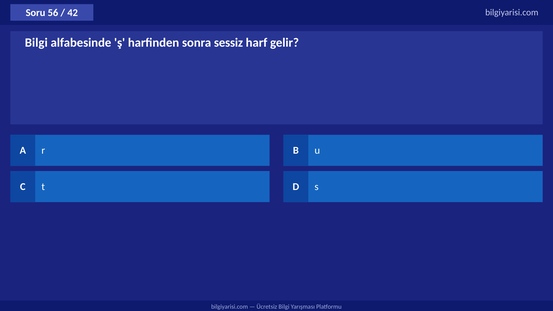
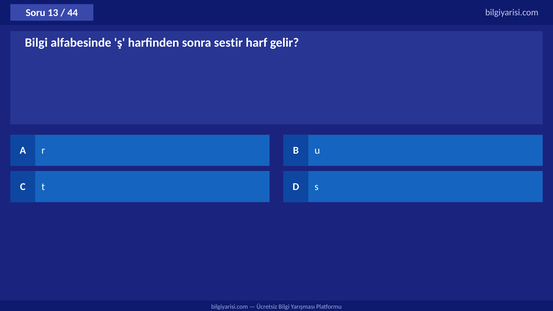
56: 56 -> 13 (53, 13)
42: 42 -> 44 (73, 13)
sessiz: sessiz -> sestir (228, 43)
